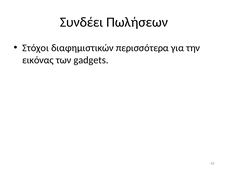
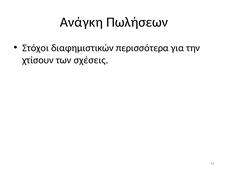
Συνδέει: Συνδέει -> Ανάγκη (81, 22)
εικόνας: εικόνας -> χτίσουν (38, 60)
gadgets: gadgets -> σχέσεις (91, 60)
